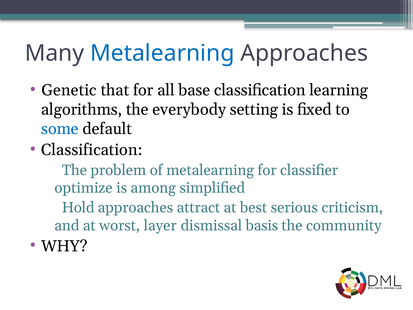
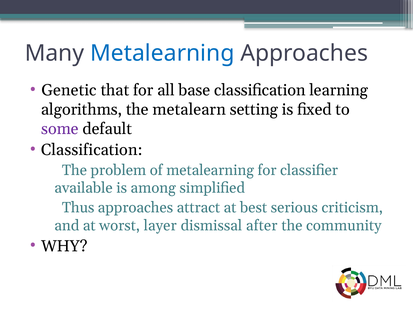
everybody: everybody -> metalearn (189, 110)
some colour: blue -> purple (60, 129)
optimize: optimize -> available (84, 188)
Hold: Hold -> Thus (78, 208)
basis: basis -> after (262, 225)
